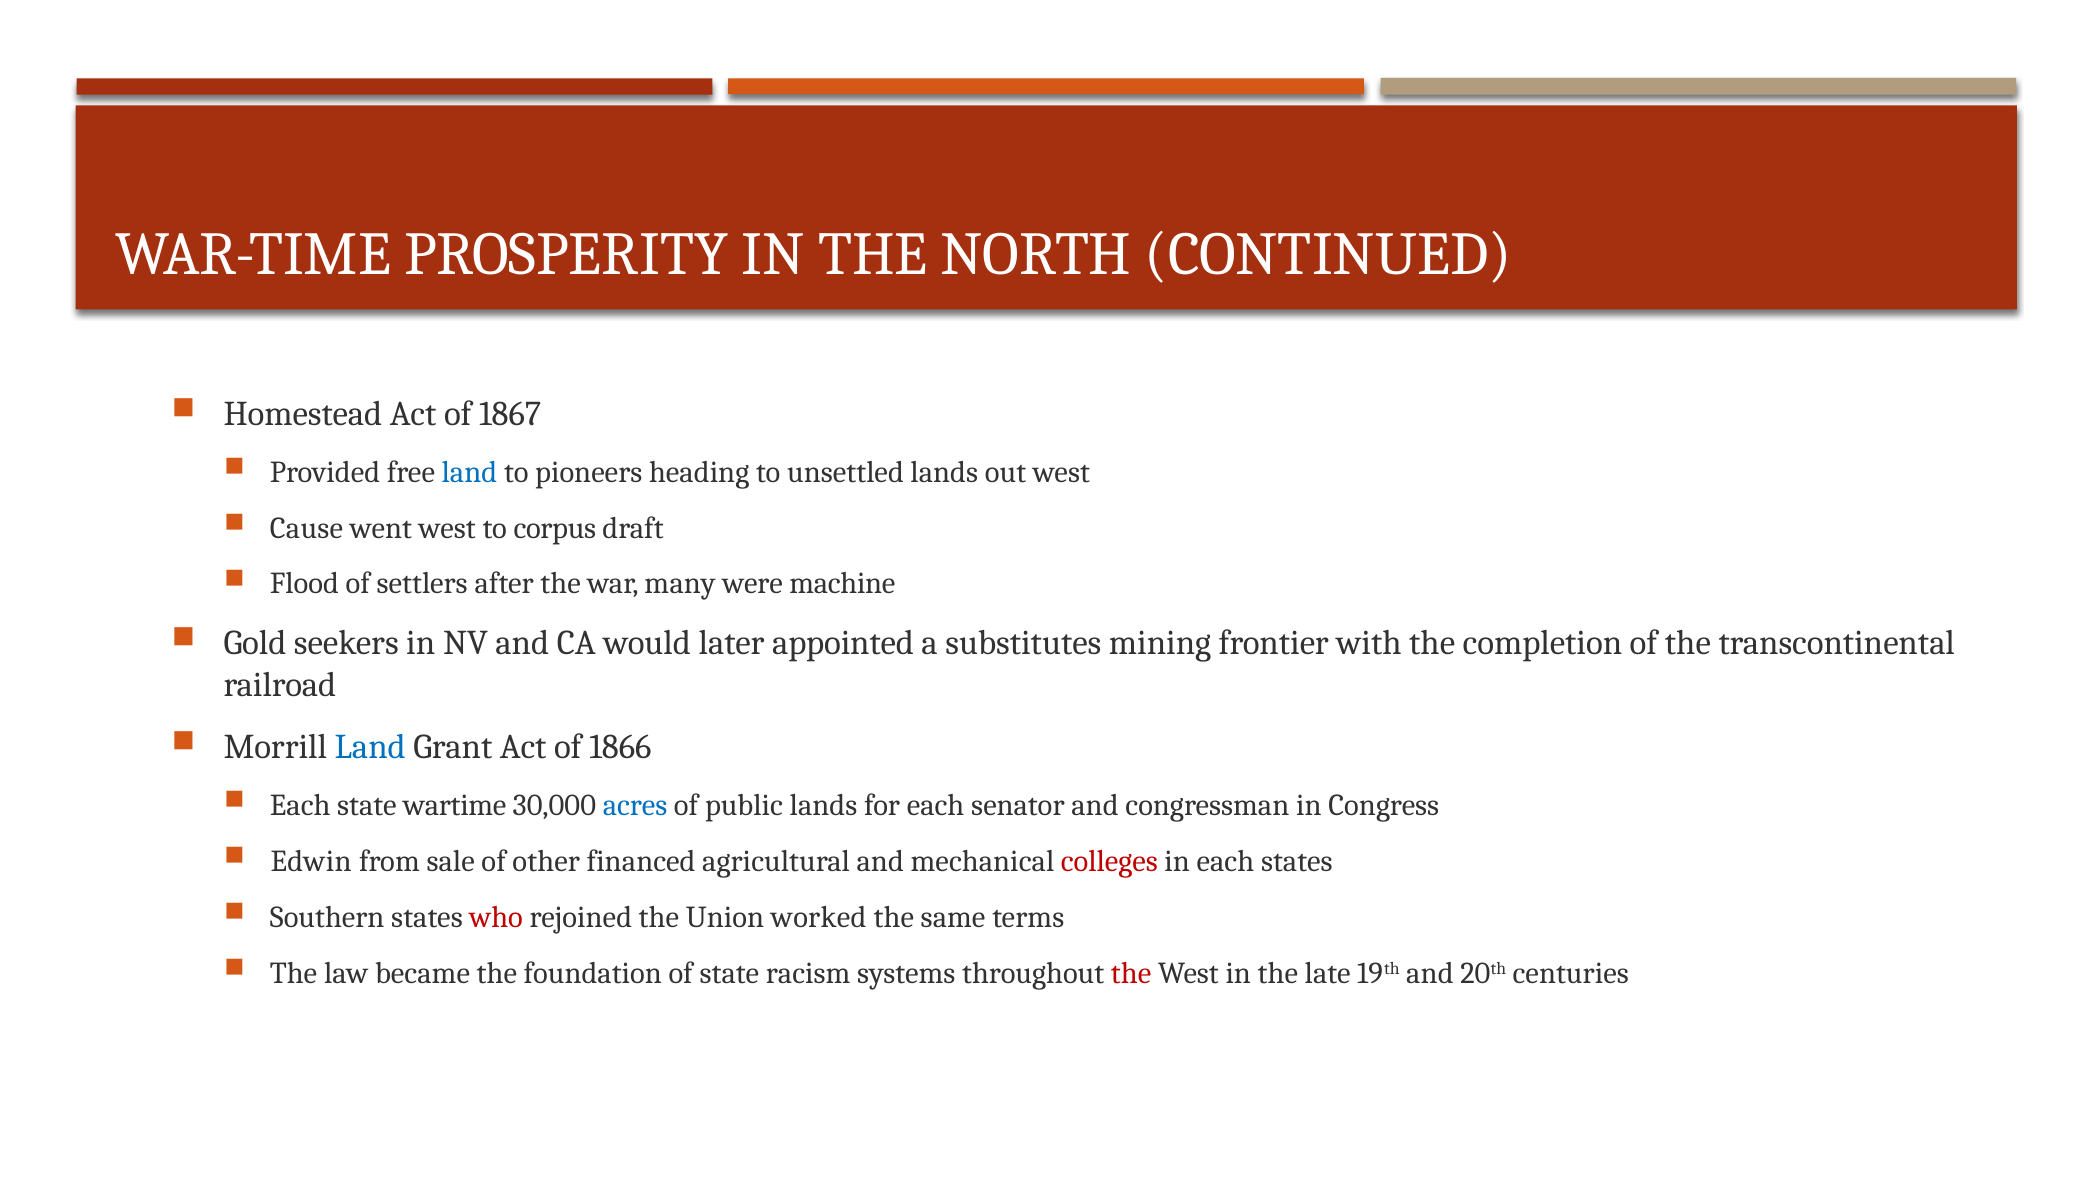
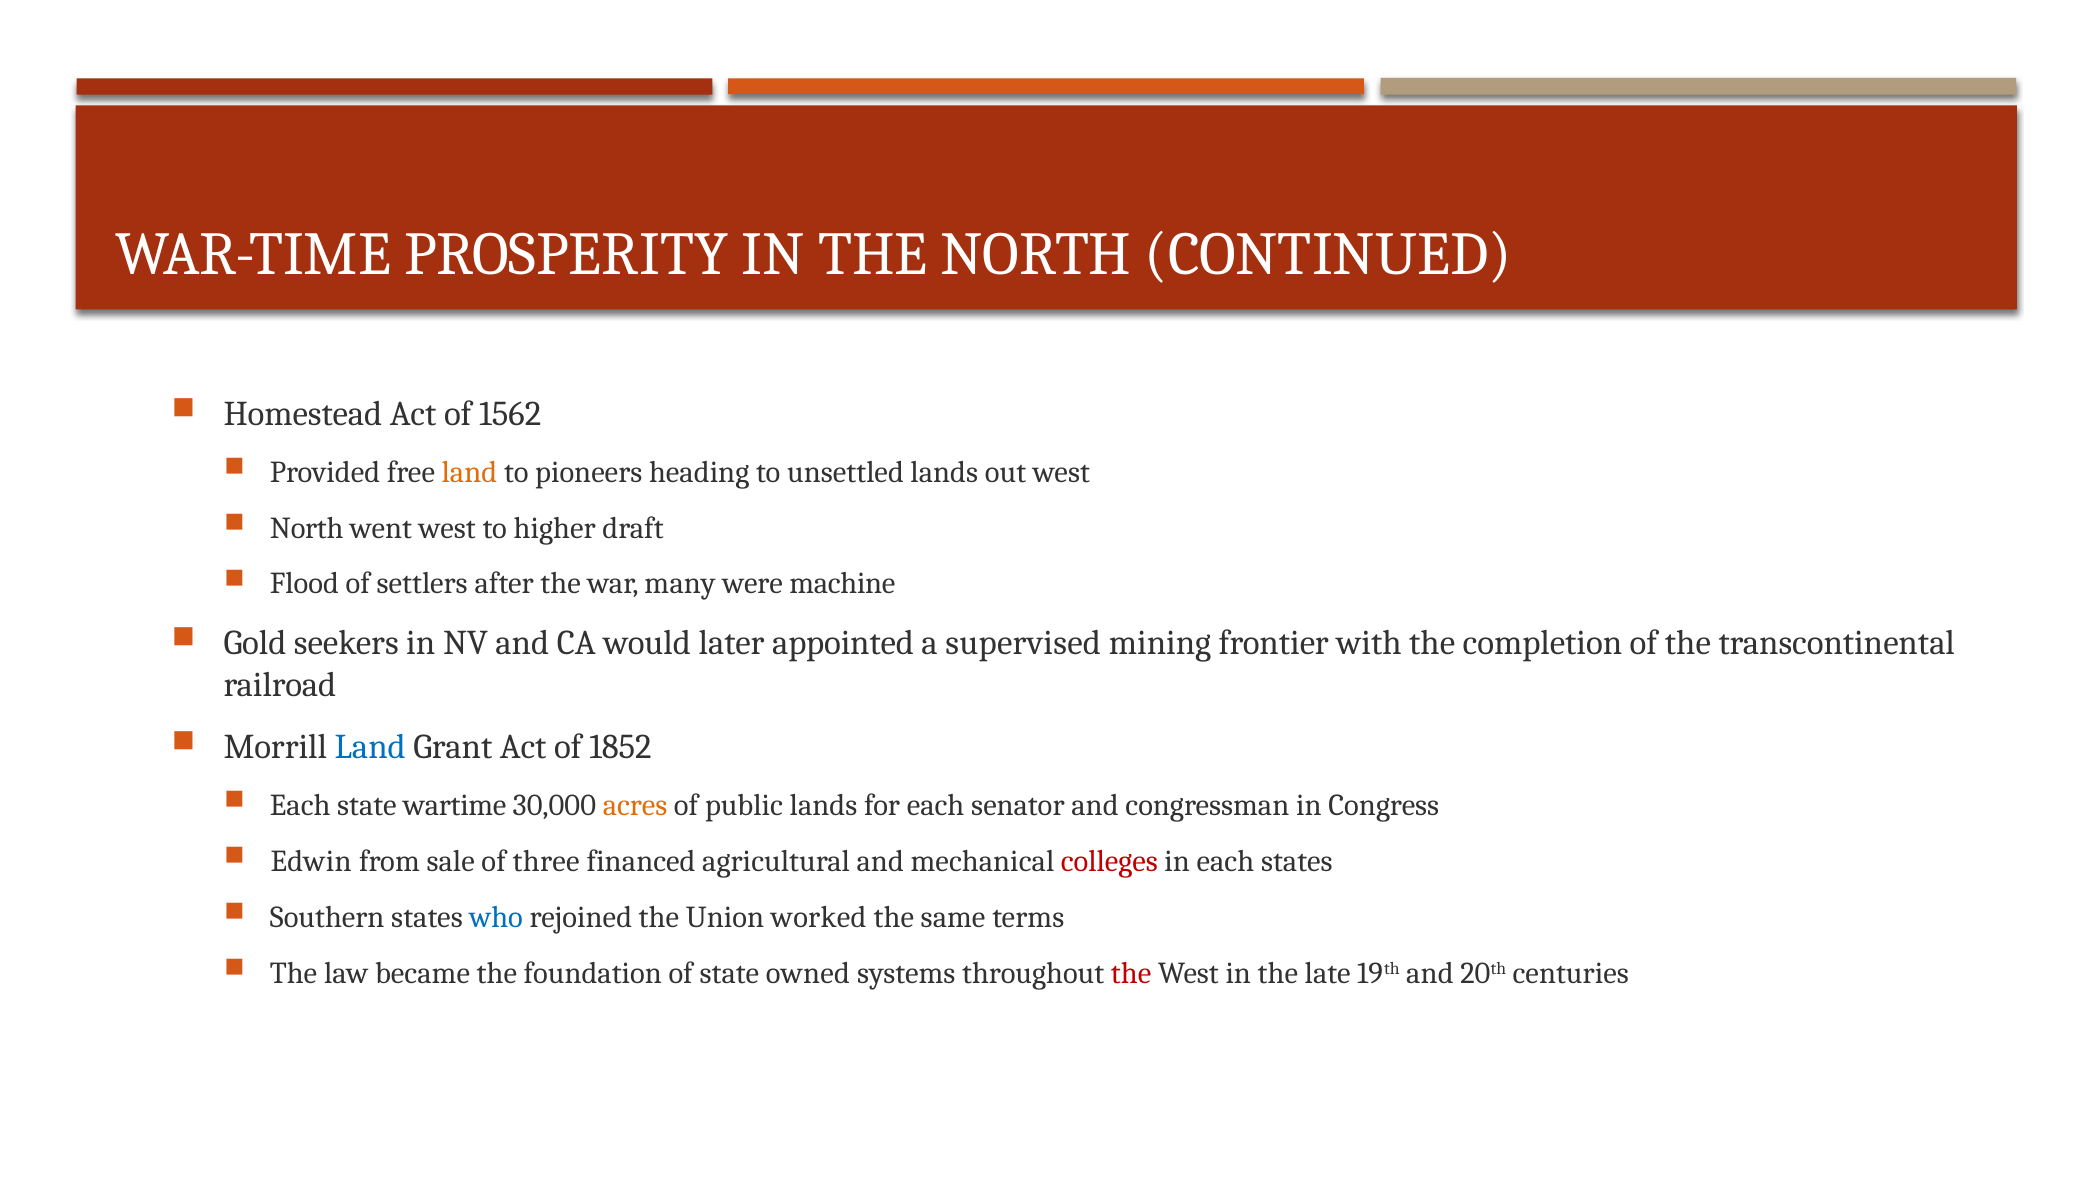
1867: 1867 -> 1562 (510, 414)
land colour: blue -> orange (469, 472)
Cause: Cause -> North (307, 528)
corpus: corpus -> higher (555, 528)
substitutes: substitutes -> supervised (1023, 644)
1866: 1866 -> 1852 (620, 747)
acres colour: blue -> orange (635, 805)
other: other -> three (546, 861)
who colour: red -> blue (496, 917)
racism: racism -> owned (808, 973)
